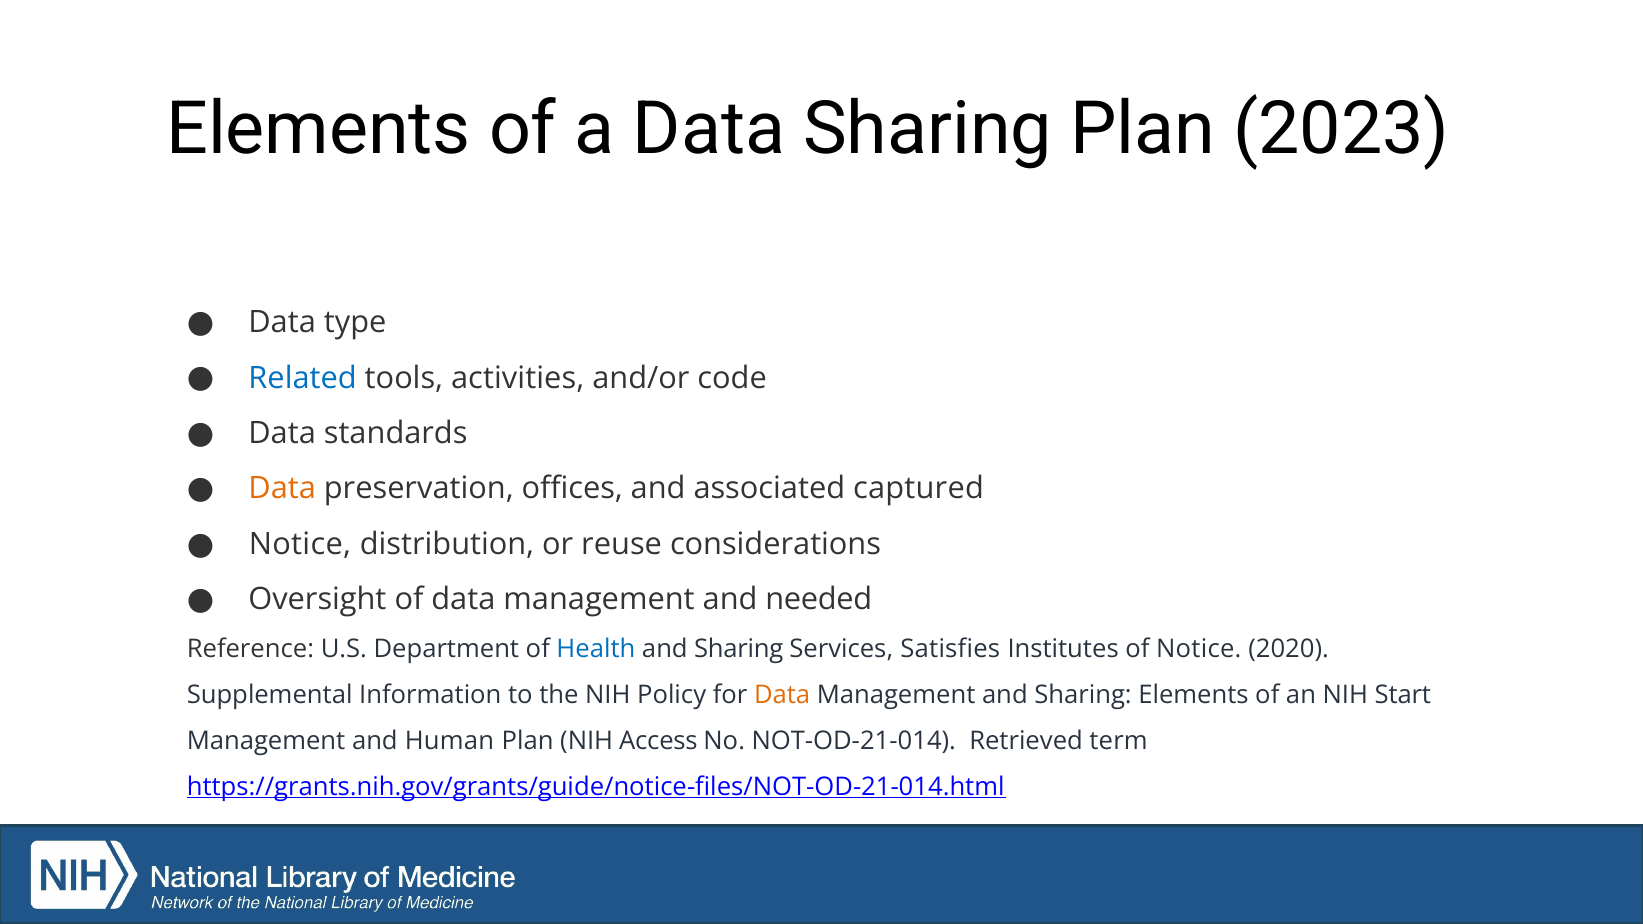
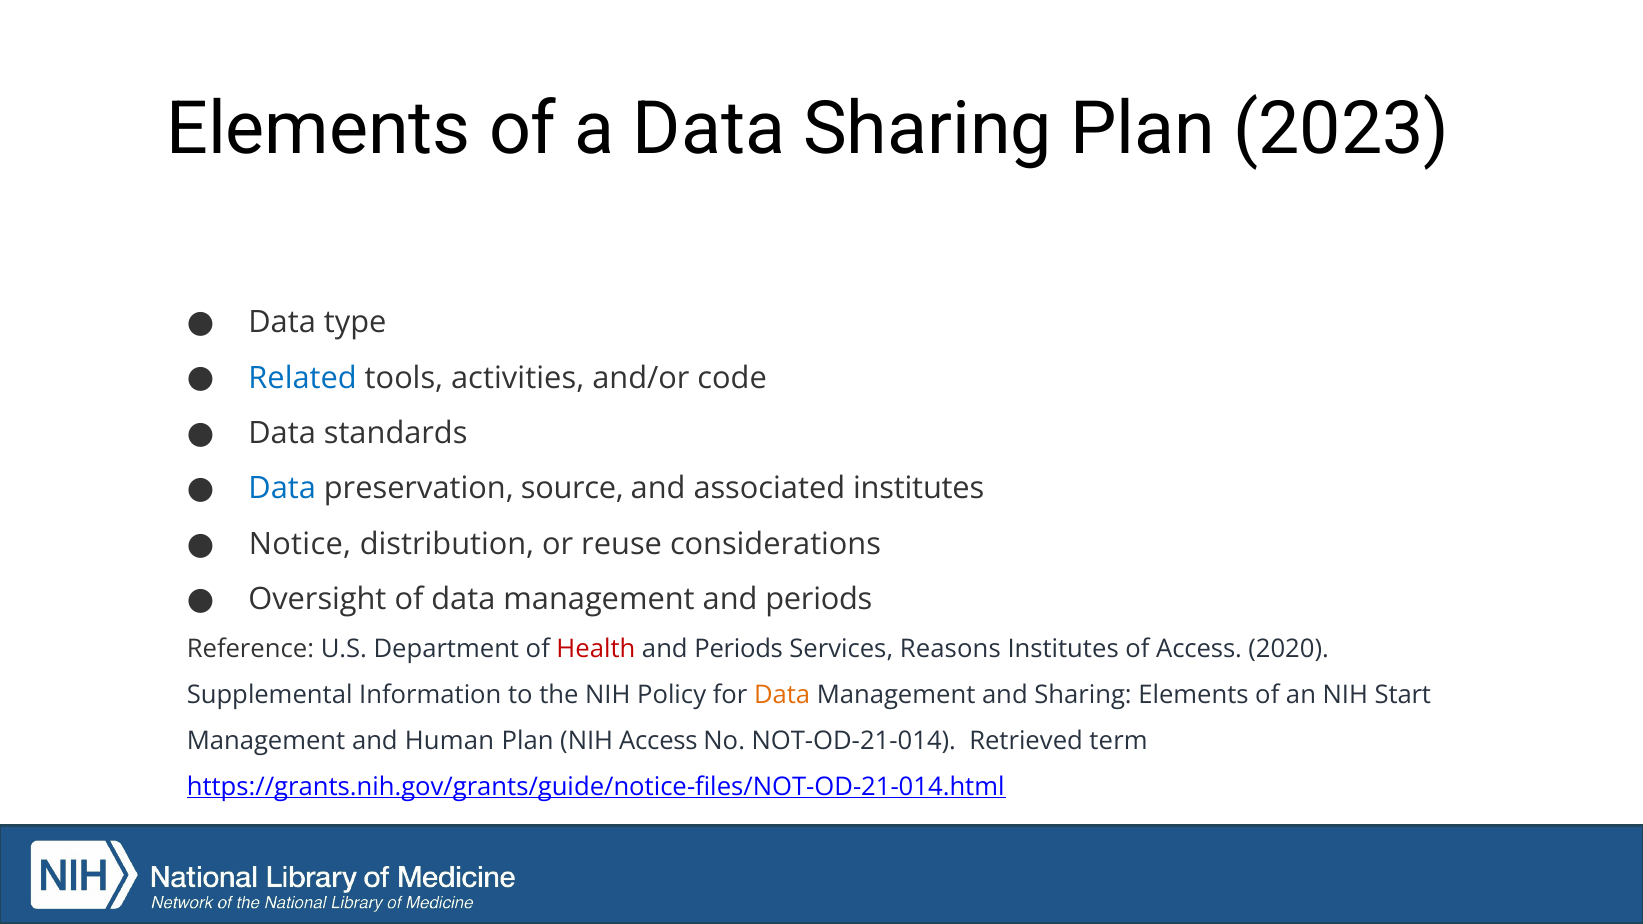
Data colour: orange -> blue (282, 489)
offices: offices -> source (572, 489)
associated captured: captured -> institutes (919, 489)
management and needed: needed -> periods (819, 600)
Health colour: blue -> red (596, 649)
Sharing: Sharing -> Periods (739, 649)
Satisfies: Satisfies -> Reasons (950, 649)
of Notice: Notice -> Access (1199, 649)
